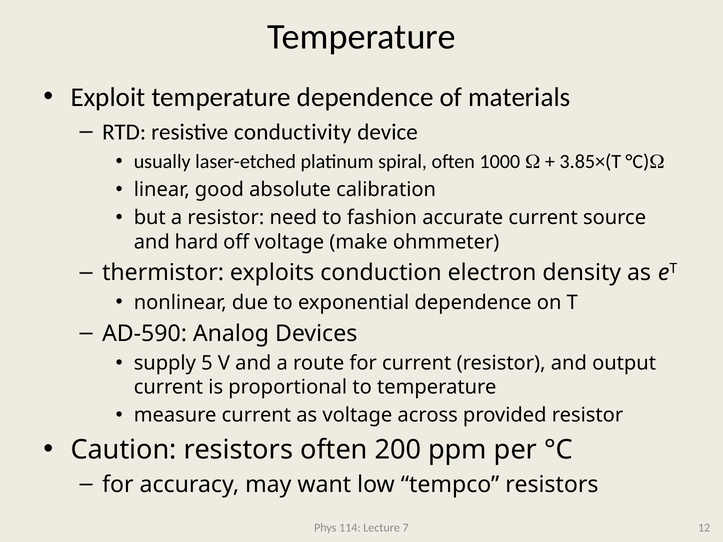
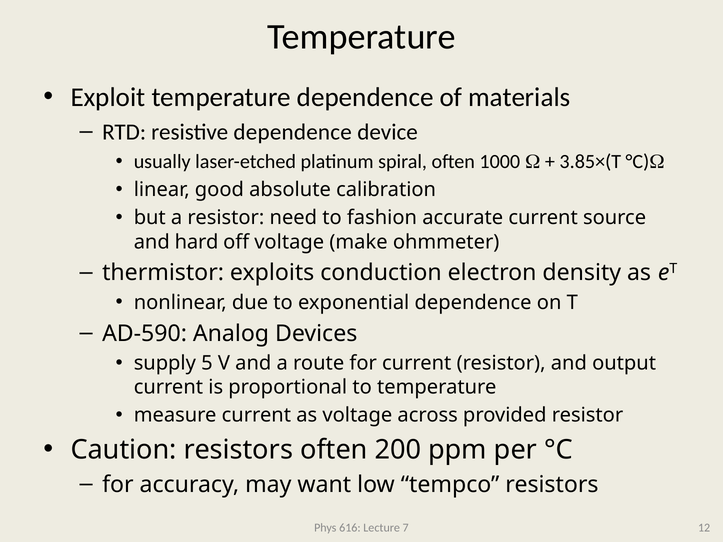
resistive conductivity: conductivity -> dependence (293, 132)
114: 114 -> 616 (350, 528)
